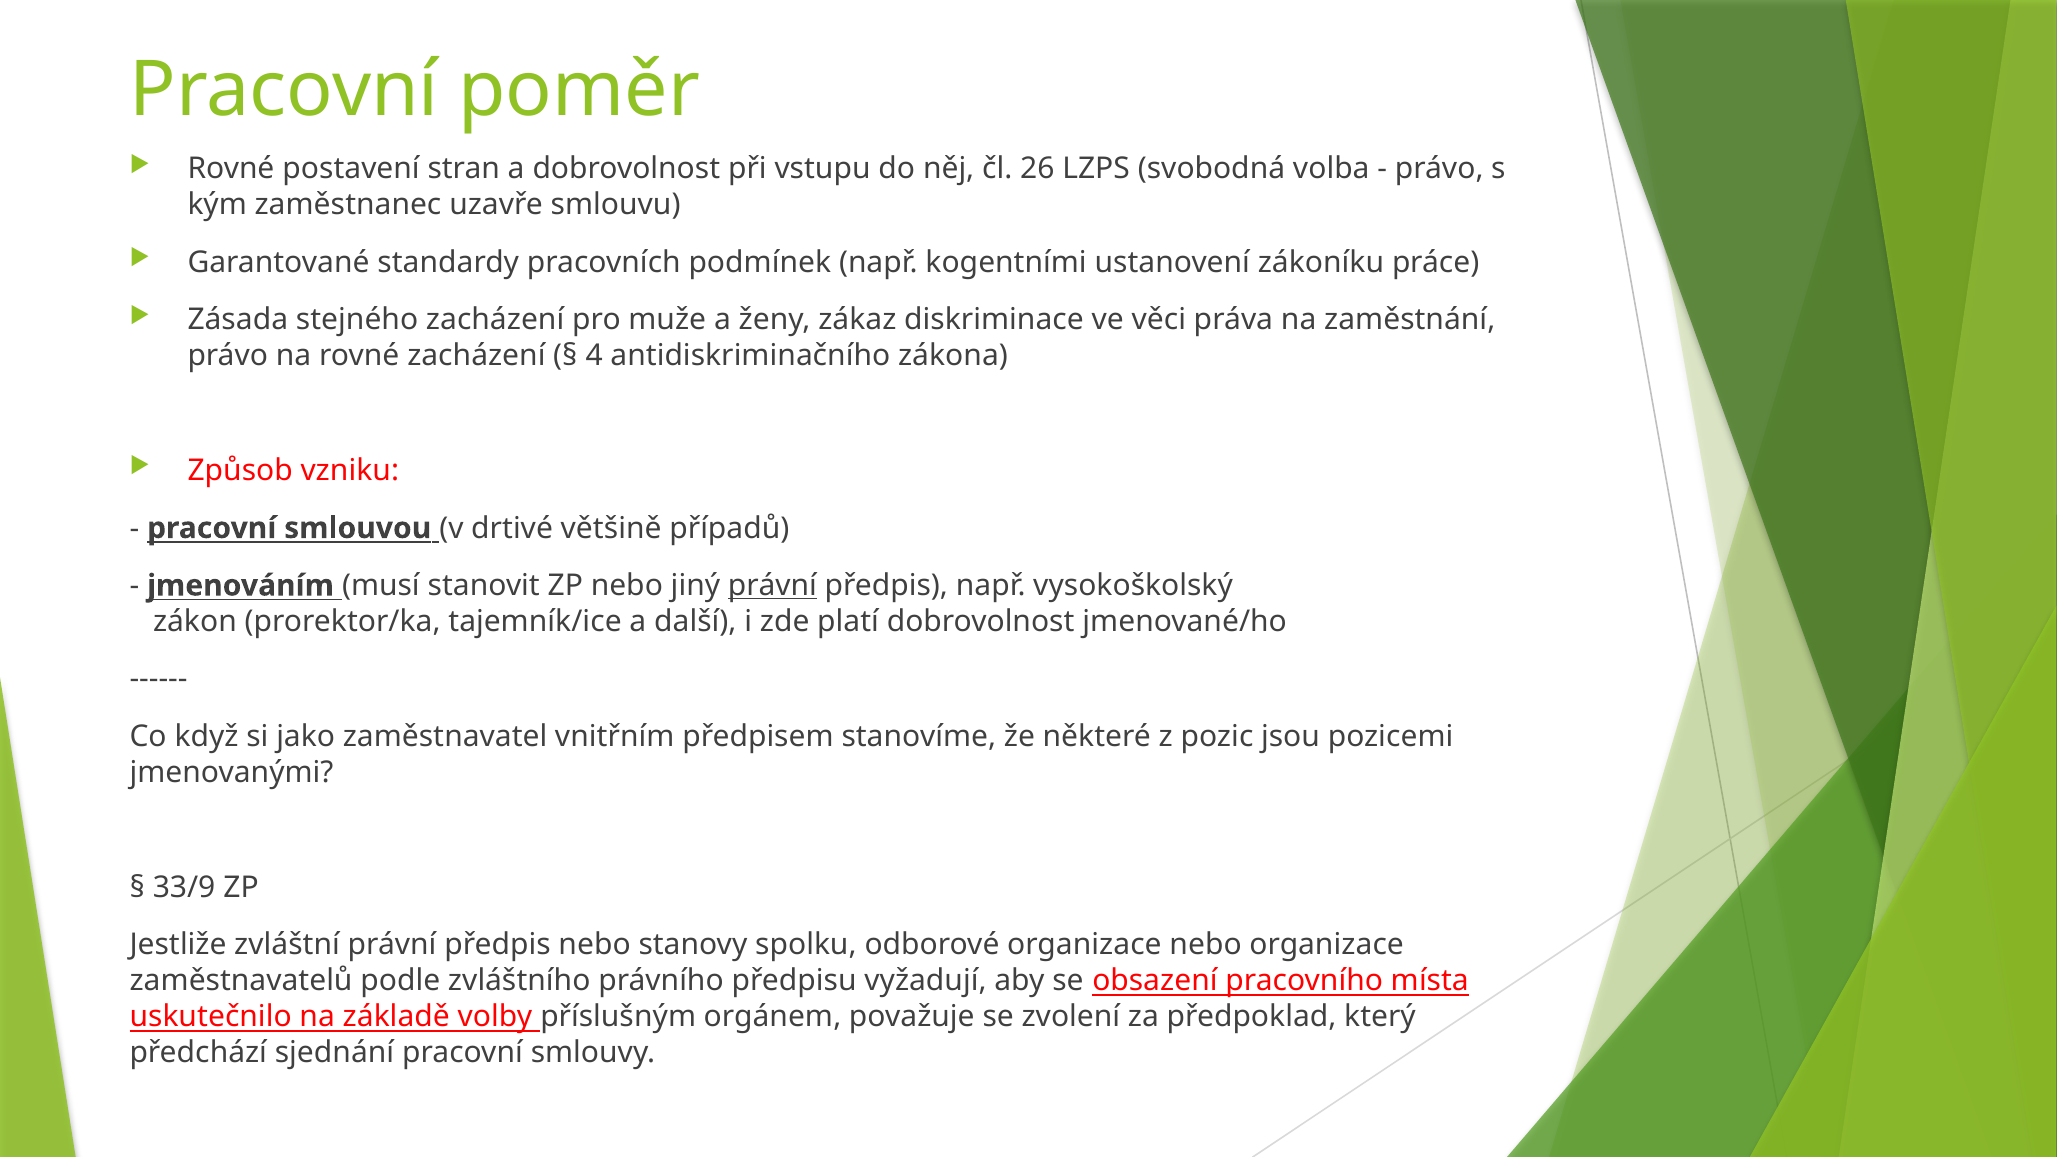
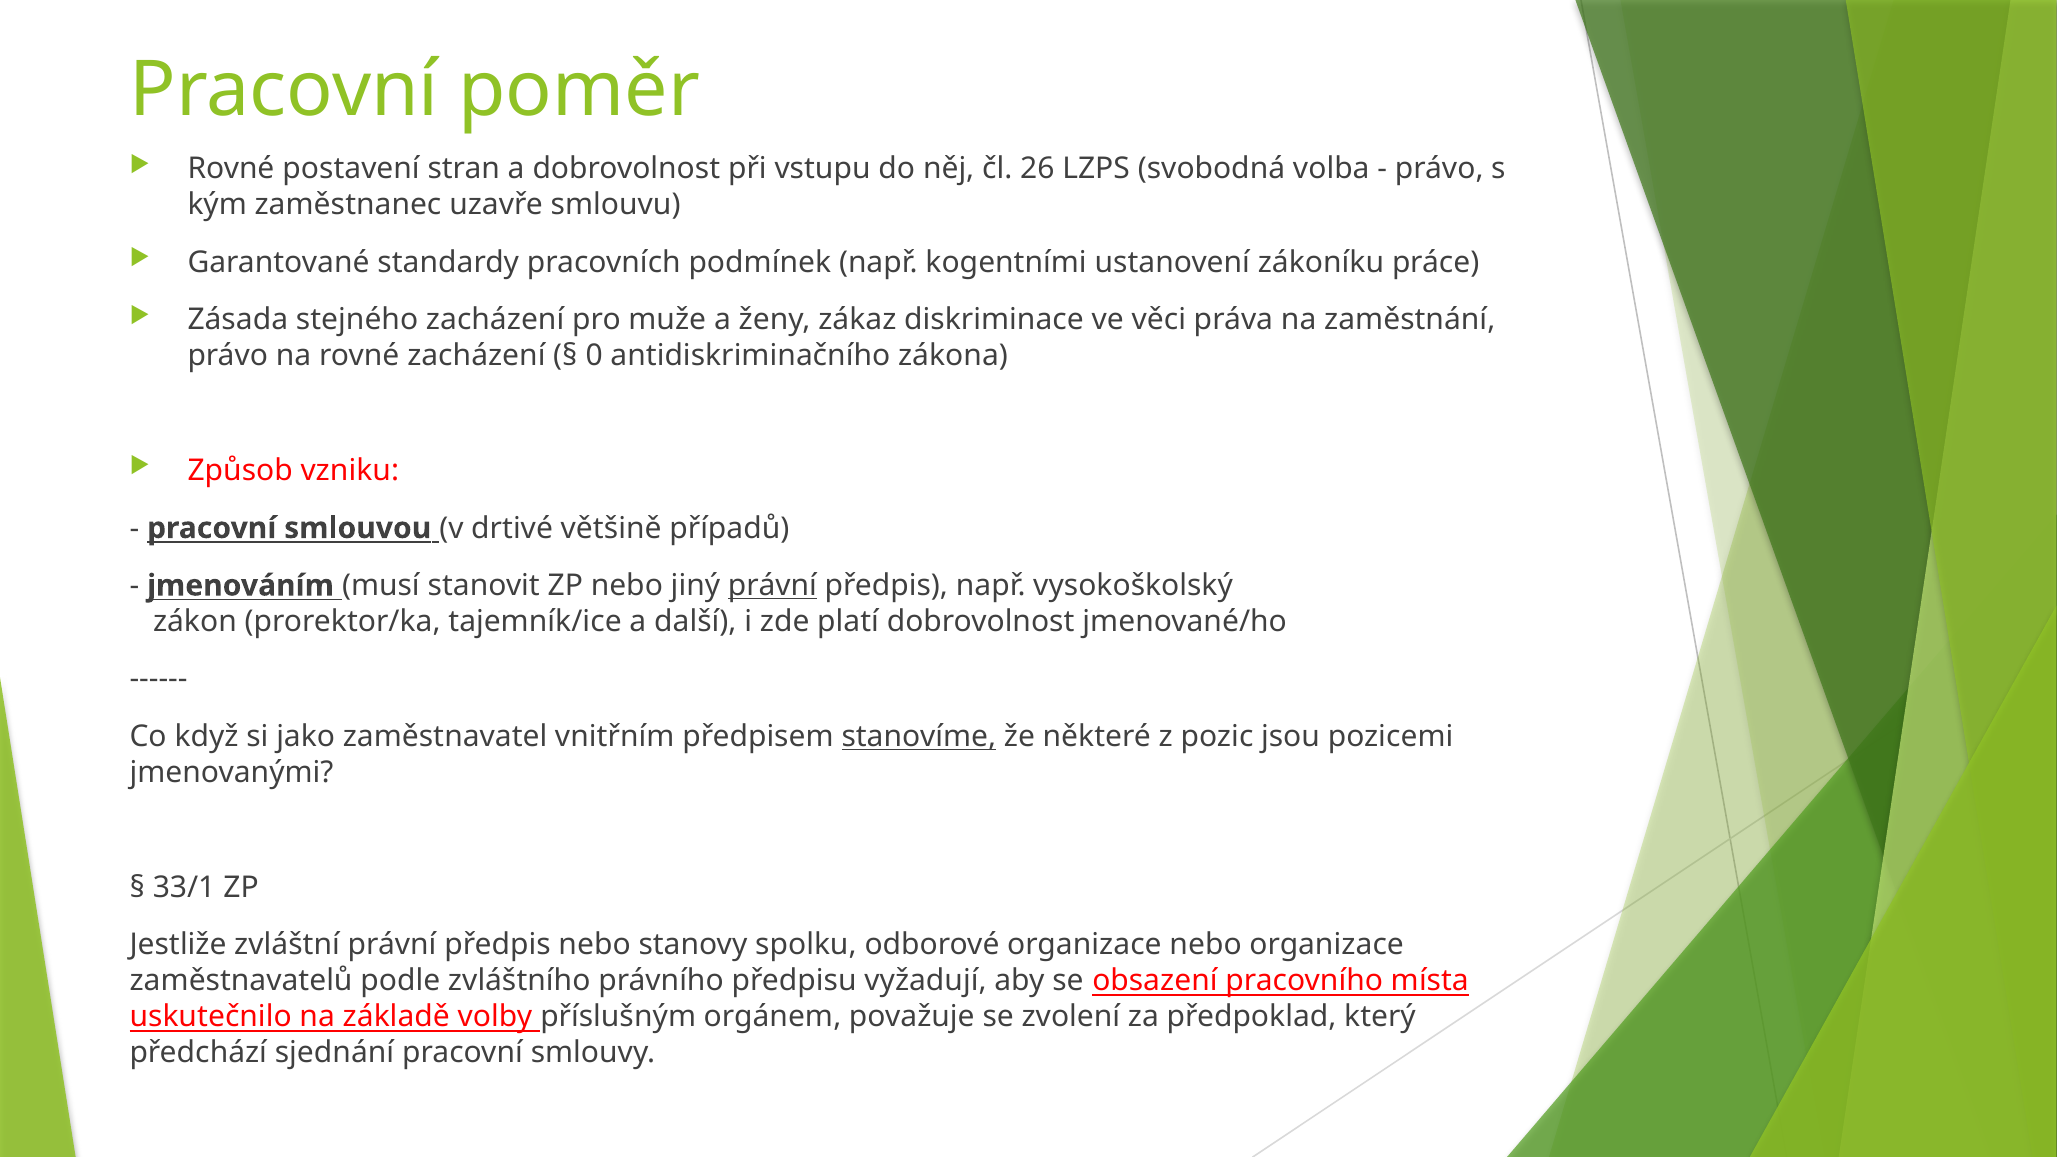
4: 4 -> 0 (594, 356)
stanovíme underline: none -> present (919, 737)
33/9: 33/9 -> 33/1 (184, 887)
